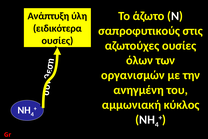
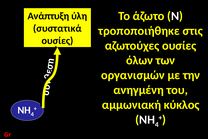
ειδικότερα: ειδικότερα -> συστατικά (57, 28)
σαπροφυτικούς: σαπροφυτικούς -> τροποποιήθηκε (139, 31)
